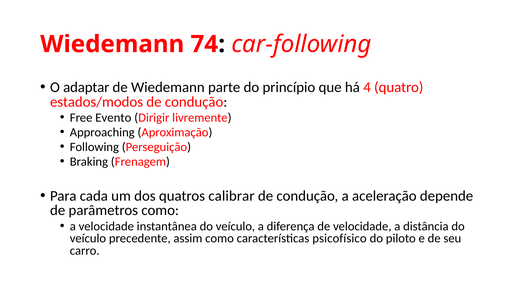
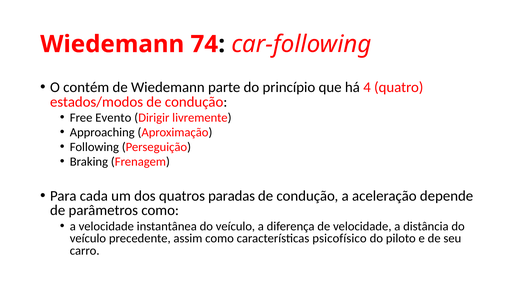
adaptar: adaptar -> contém (86, 88)
calibrar: calibrar -> paradas (232, 196)
